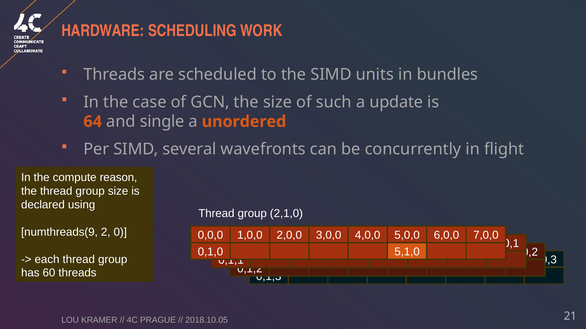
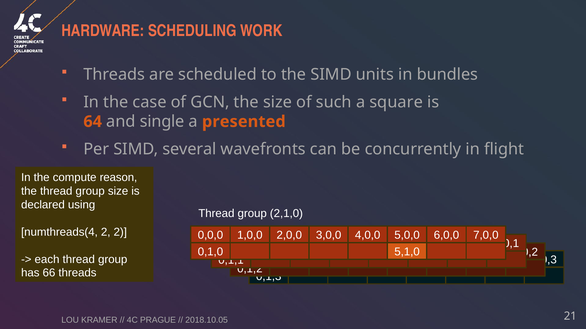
update: update -> square (396, 102)
unordered: unordered -> presented (244, 122)
numthreads(9: numthreads(9 -> numthreads(4 (59, 232)
2 0: 0 -> 2 (120, 232)
60: 60 -> 66 (49, 273)
